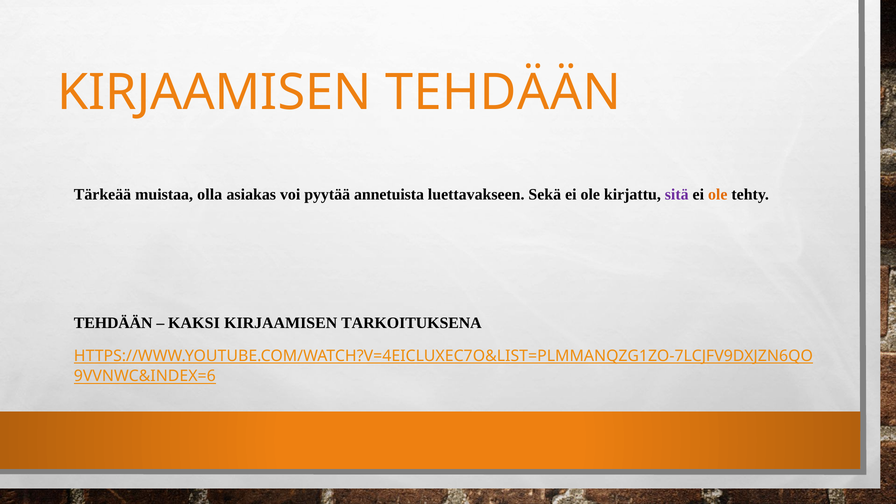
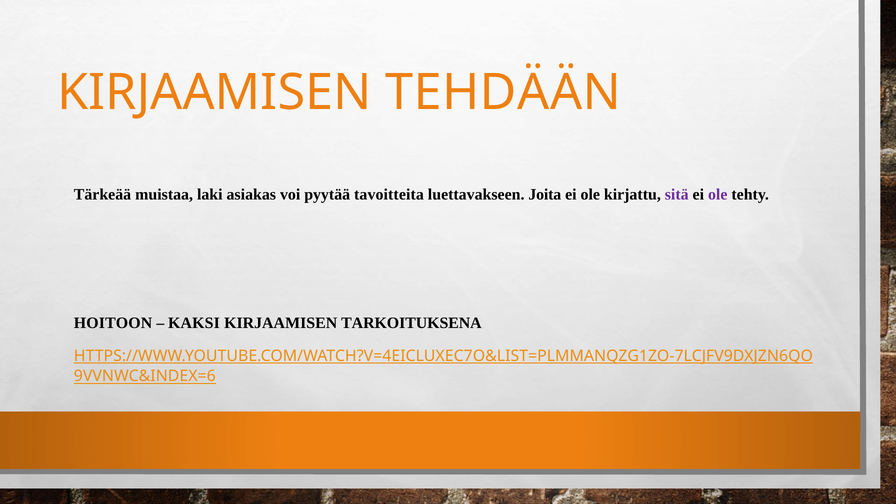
olla: olla -> laki (210, 194)
annetuista: annetuista -> tavoitteita (389, 194)
Sekä: Sekä -> Joita (545, 194)
ole colour: orange -> purple (718, 194)
TEHDÄÄN: TEHDÄÄN -> HOITOON (113, 323)
